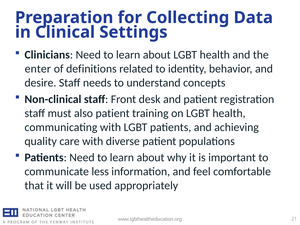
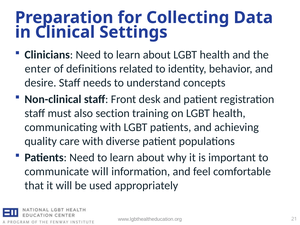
also patient: patient -> section (113, 113)
communicate less: less -> will (100, 172)
